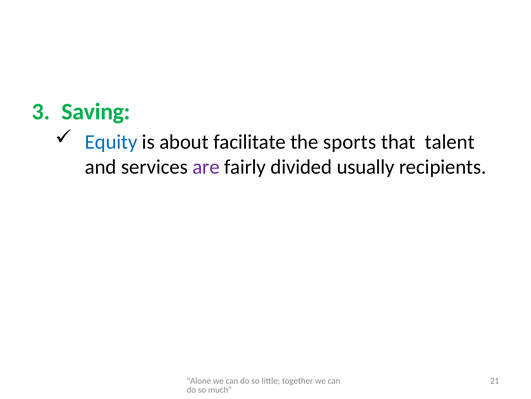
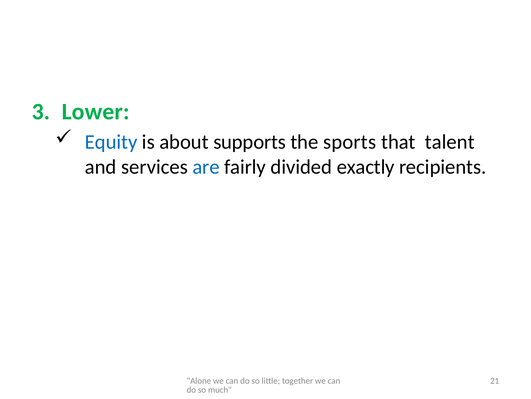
Saving: Saving -> Lower (96, 111)
facilitate: facilitate -> supports (250, 142)
are colour: purple -> blue (206, 167)
usually: usually -> exactly (366, 167)
